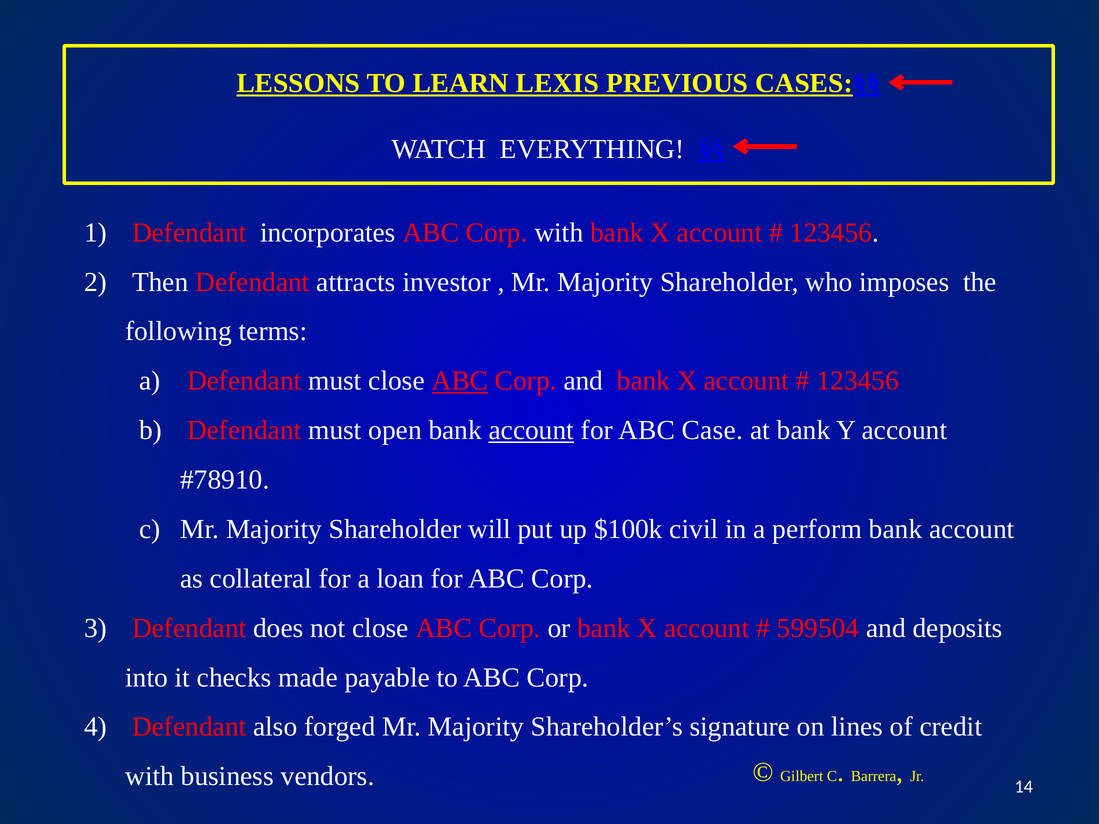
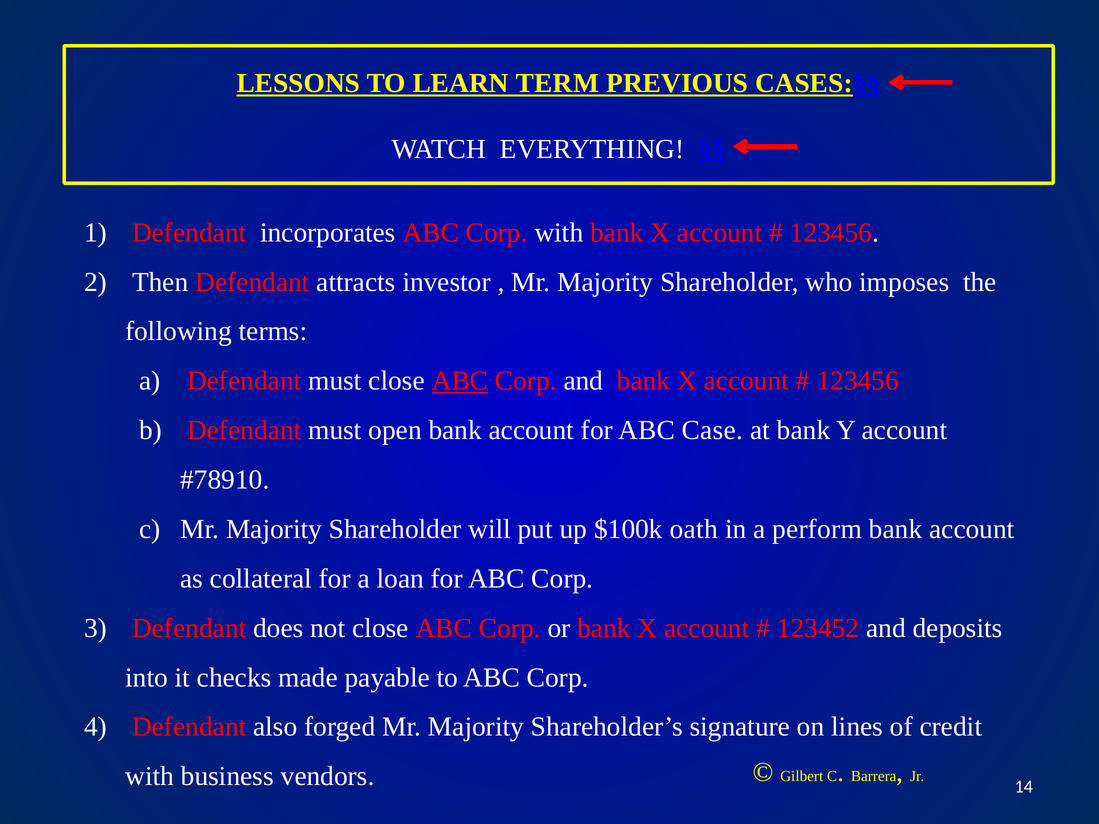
LEXIS: LEXIS -> TERM (557, 83)
account underline: present -> none (531, 430)
civil: civil -> oath (694, 529)
599504: 599504 -> 123452 (818, 628)
